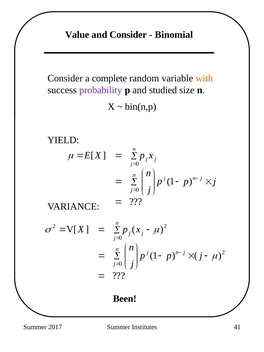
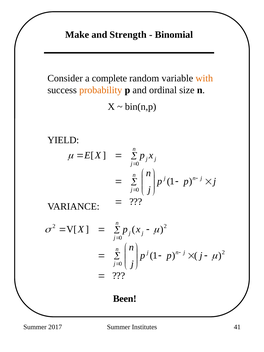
Value: Value -> Make (77, 35)
and Consider: Consider -> Strength (128, 35)
probability colour: purple -> orange (101, 90)
studied: studied -> ordinal (163, 90)
